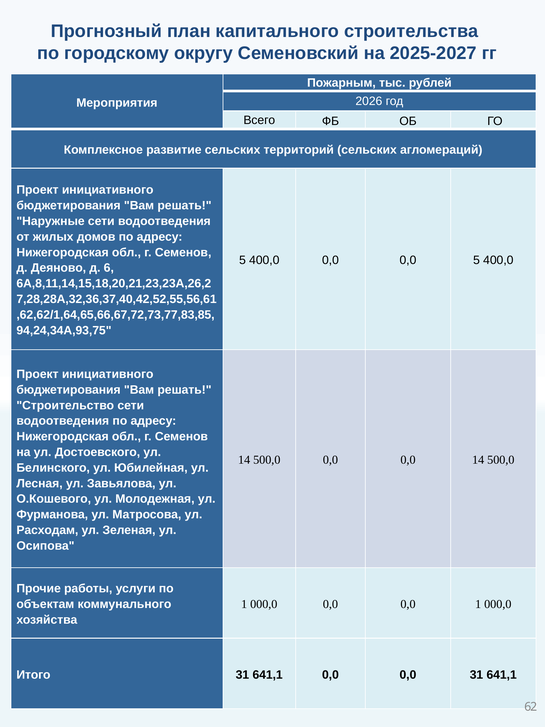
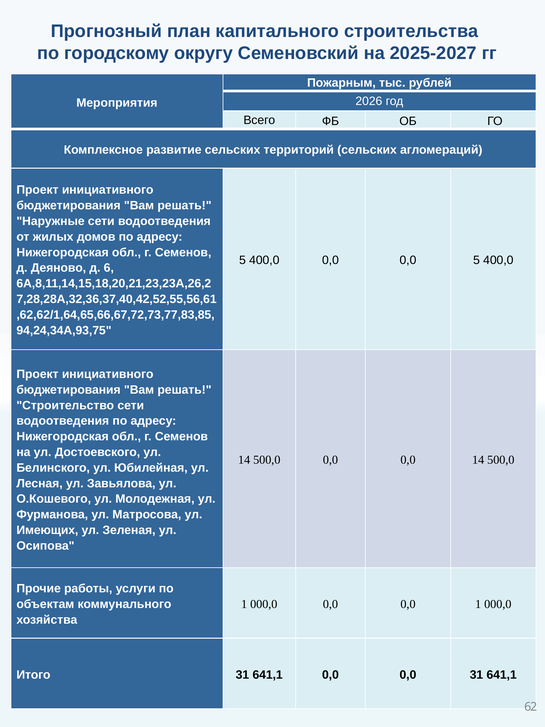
Расходам: Расходам -> Имеющих (47, 530)
